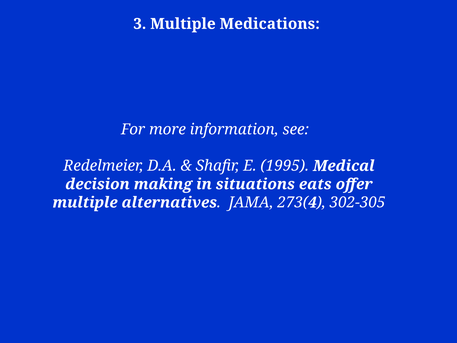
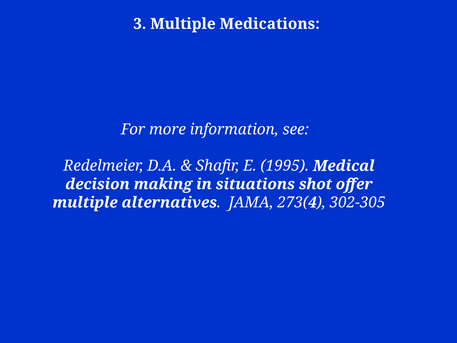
eats: eats -> shot (315, 184)
